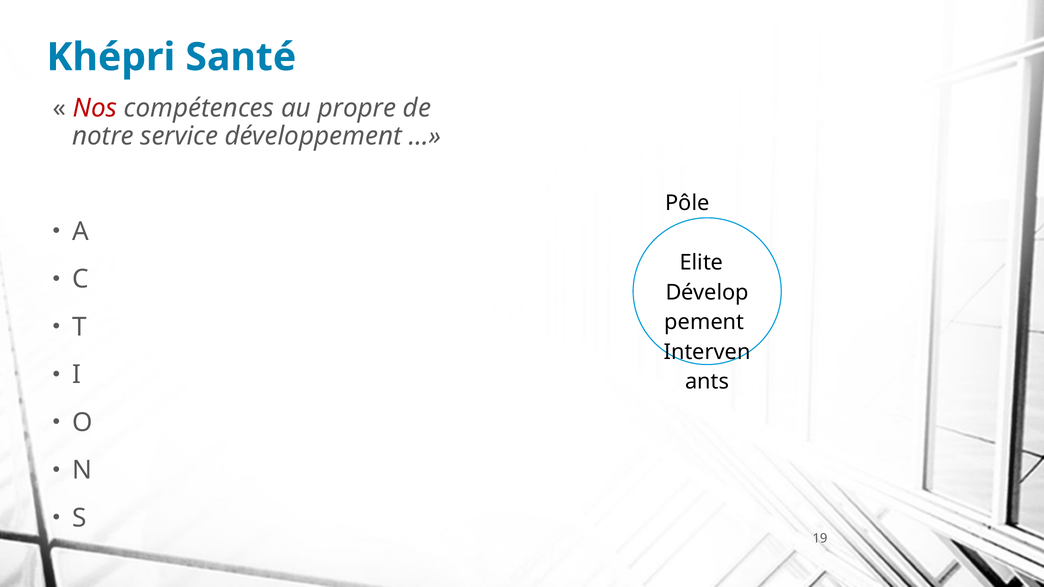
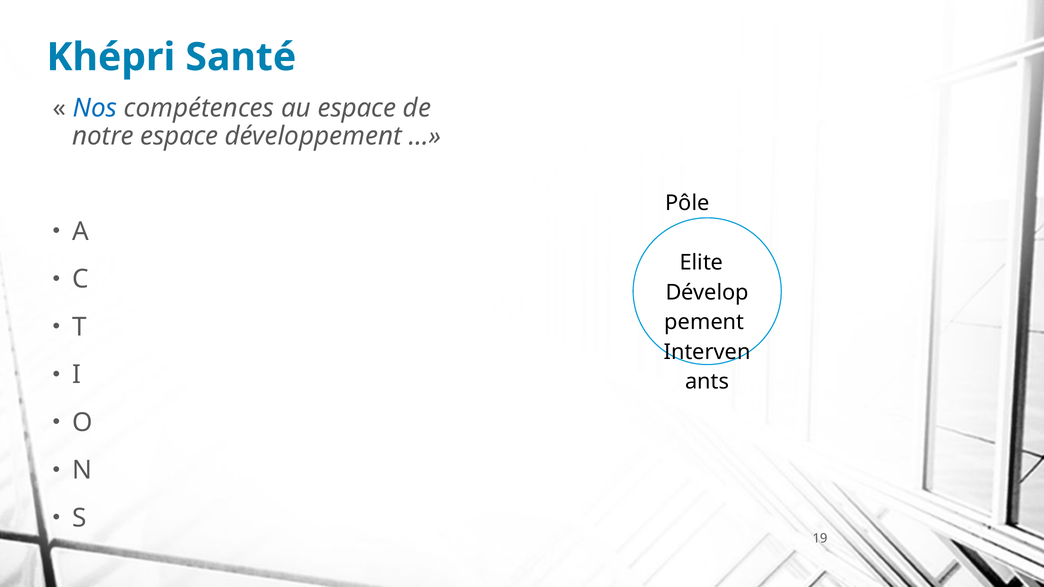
Nos colour: red -> blue (95, 108)
au propre: propre -> espace (357, 108)
notre service: service -> espace (179, 136)
